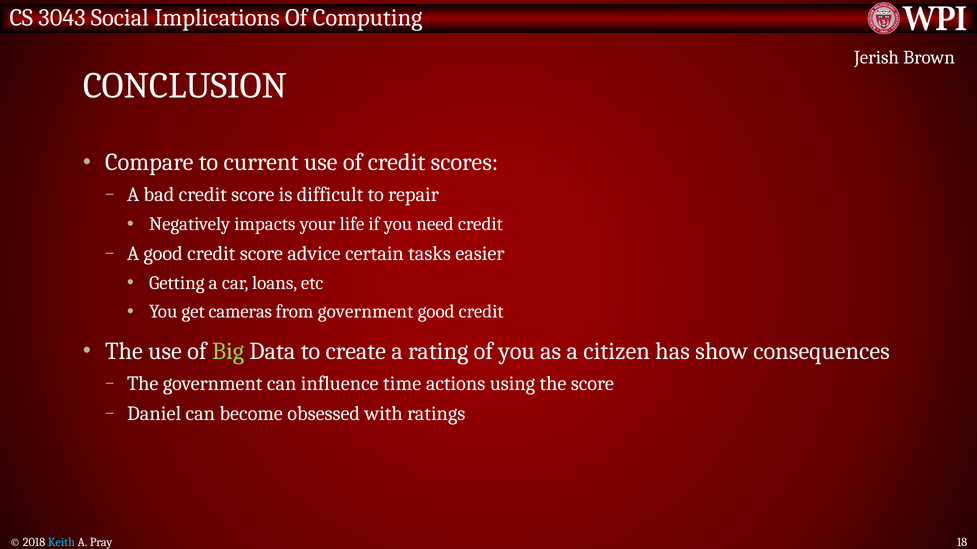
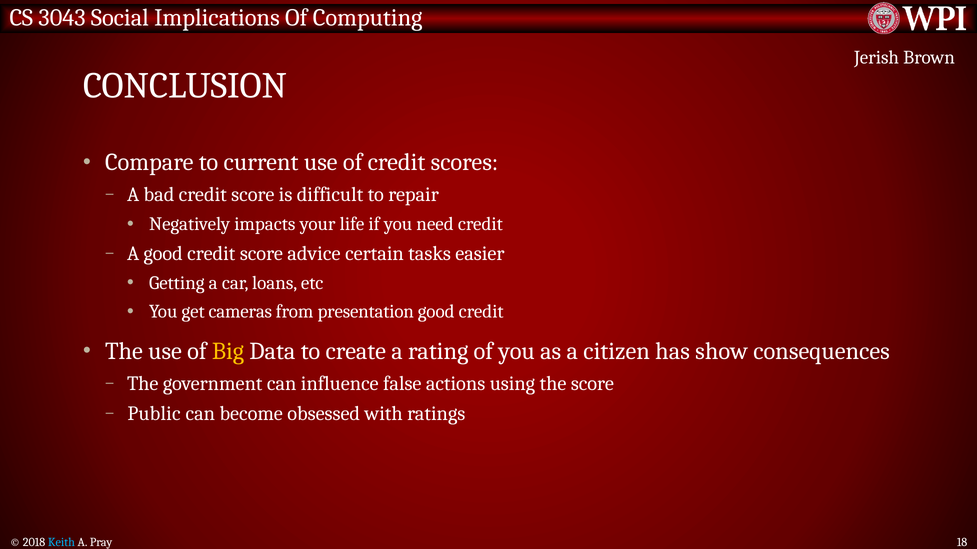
from government: government -> presentation (366, 312)
Big colour: light green -> yellow (228, 352)
time: time -> false (402, 384)
Daniel: Daniel -> Public (154, 414)
